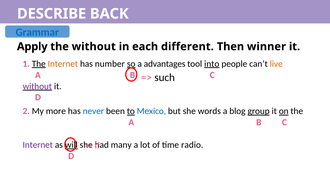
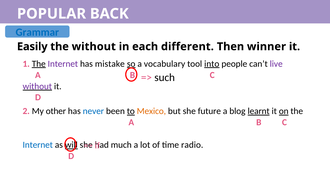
DESCRIBE: DESCRIBE -> POPULAR (52, 14)
Apply: Apply -> Easily (32, 46)
Internet colour: orange -> purple (63, 64)
number: number -> mistake (110, 64)
advantages: advantages -> vocabulary (165, 64)
live colour: orange -> purple (276, 64)
more: more -> other (56, 111)
Mexico colour: blue -> orange (151, 111)
words: words -> future (209, 111)
group: group -> learnt (259, 111)
Internet colour: purple -> blue (38, 145)
many: many -> much (121, 145)
